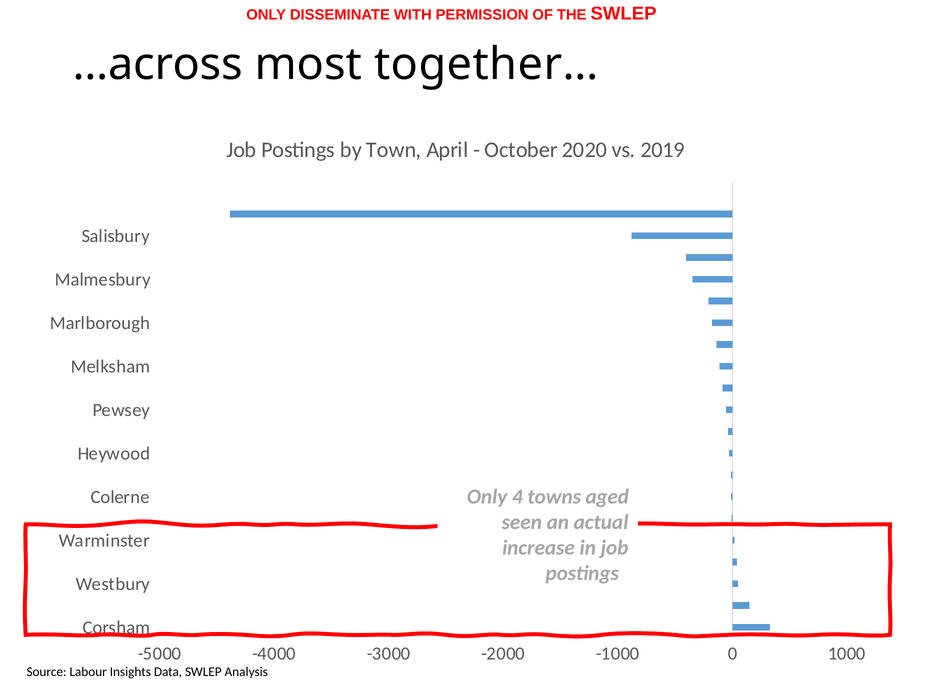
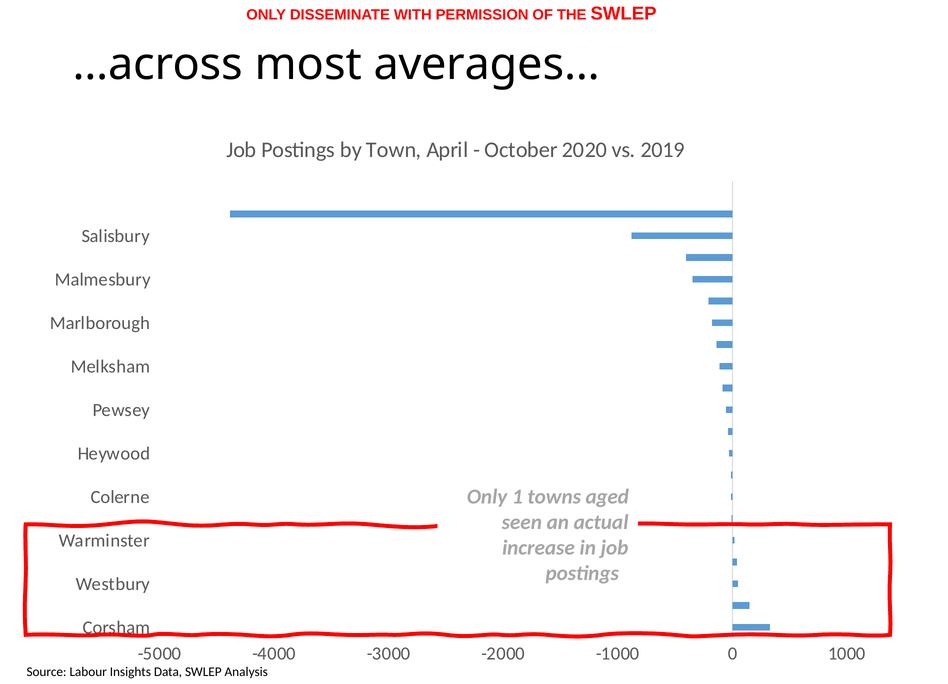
together…: together… -> averages… (487, 64)
4: 4 -> 1 (517, 497)
